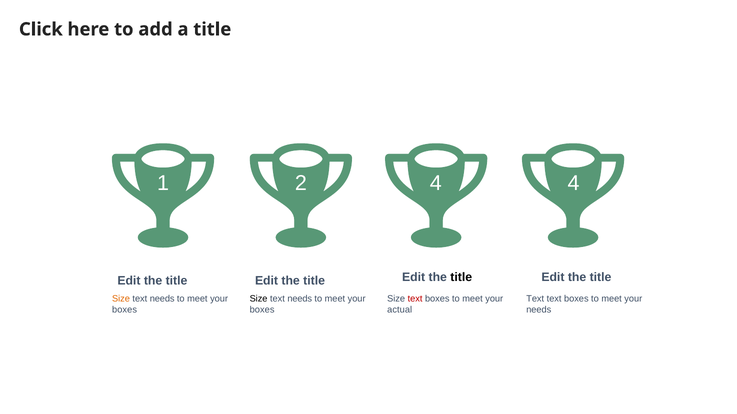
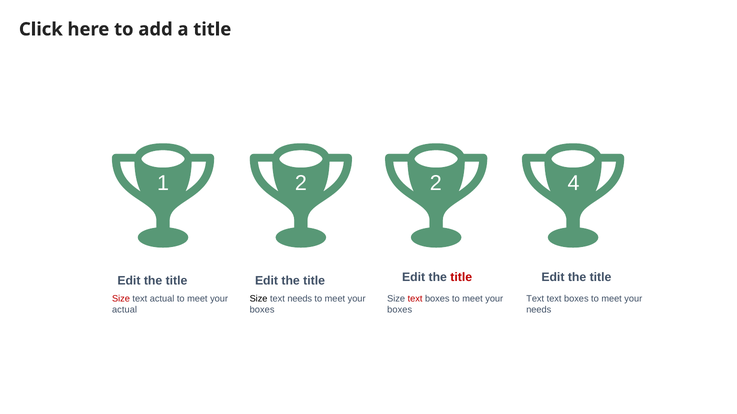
2 4: 4 -> 2 (436, 183)
title colour: black -> red (461, 278)
Size colour: orange -> red (121, 299)
needs: needs -> actual (162, 299)
boxes: boxes -> actual (125, 310)
actual: actual -> boxes (400, 310)
